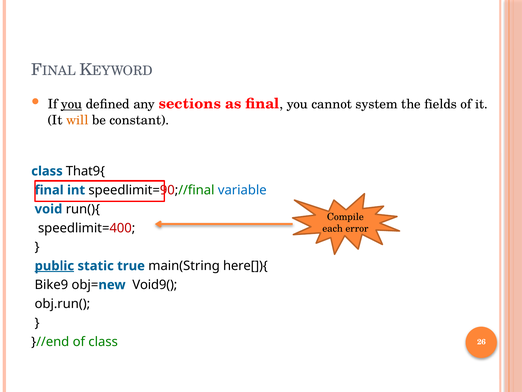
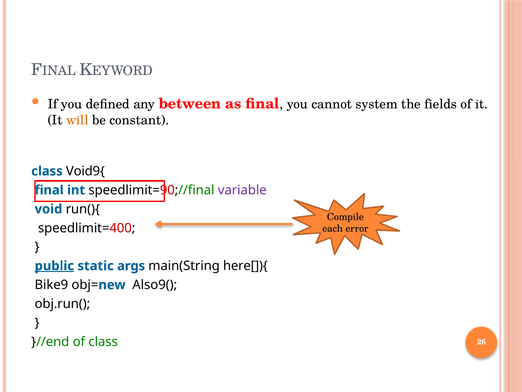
you underline: present -> none (72, 104)
sections: sections -> between (190, 104)
That9{: That9{ -> Void9{ (85, 171)
variable colour: blue -> purple (242, 190)
true: true -> args (131, 266)
Void9(: Void9( -> Also9( (155, 285)
